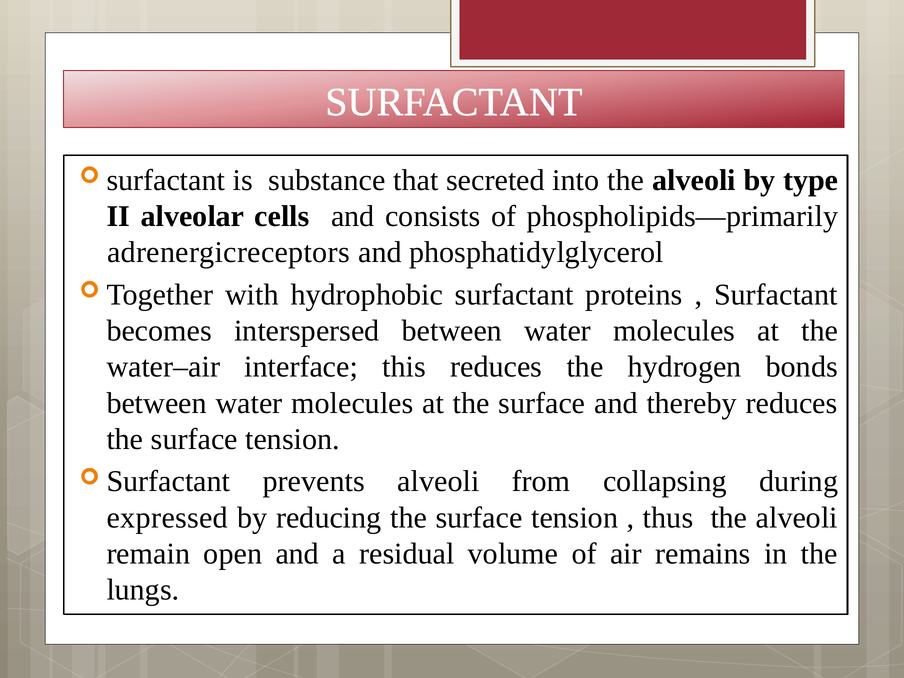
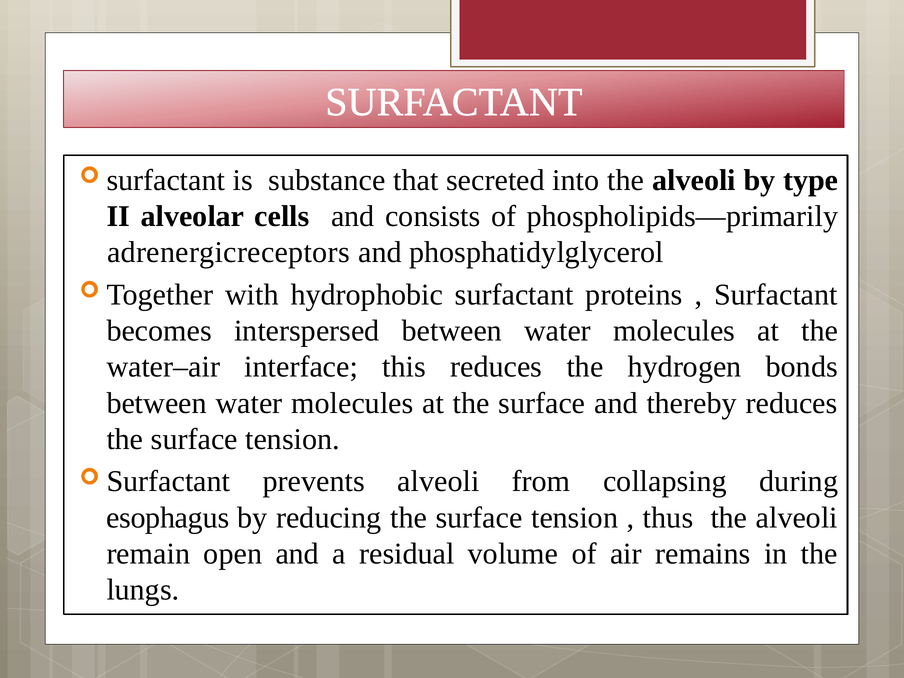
expressed: expressed -> esophagus (168, 518)
